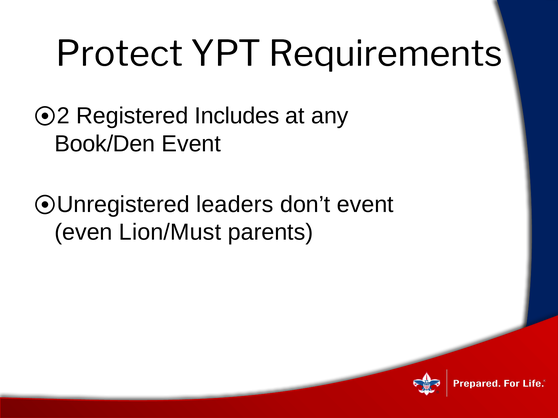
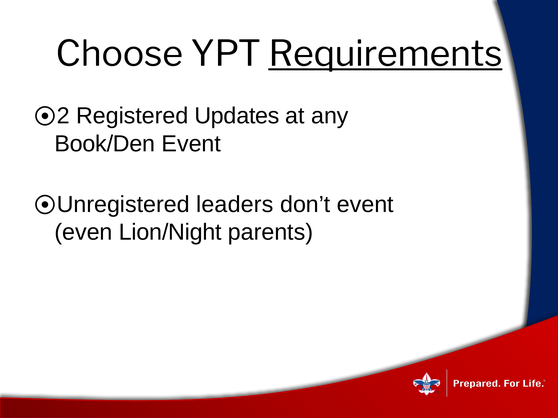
Protect: Protect -> Choose (119, 54)
Requirements underline: none -> present (385, 54)
Includes: Includes -> Updates (237, 116)
Lion/Must: Lion/Must -> Lion/Night (170, 233)
